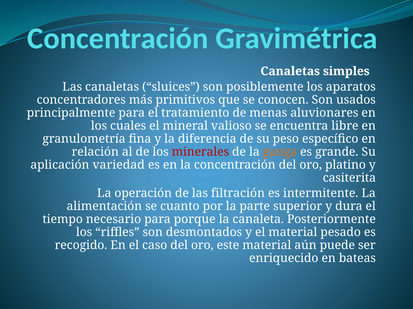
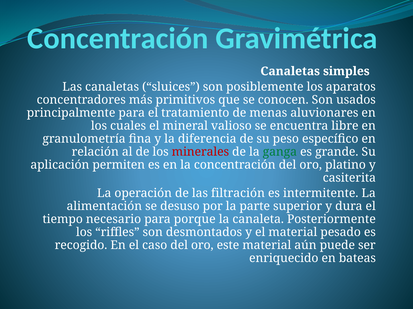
ganga colour: orange -> green (280, 152)
variedad: variedad -> permiten (119, 165)
cuanto: cuanto -> desuso (180, 207)
